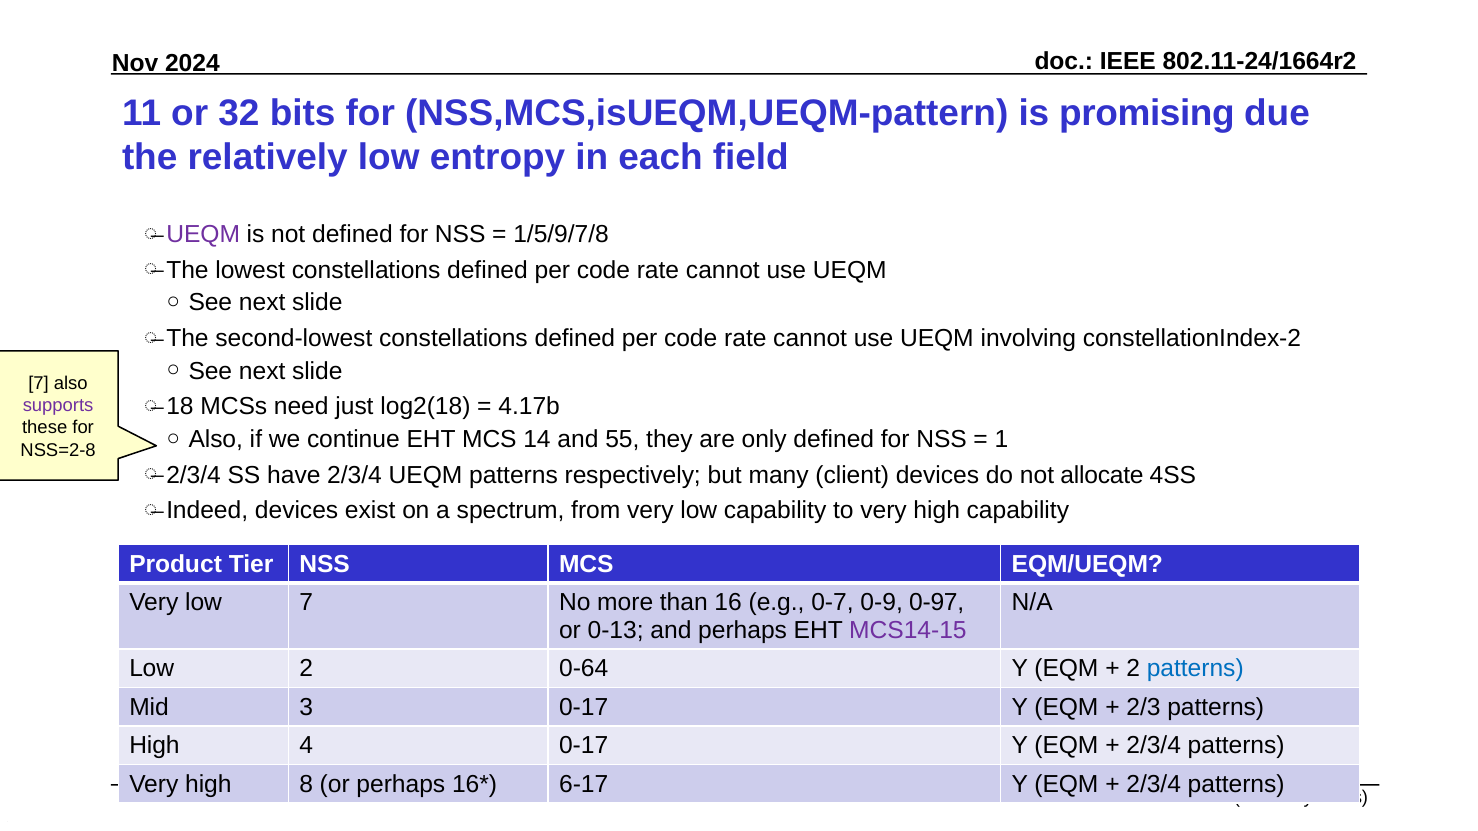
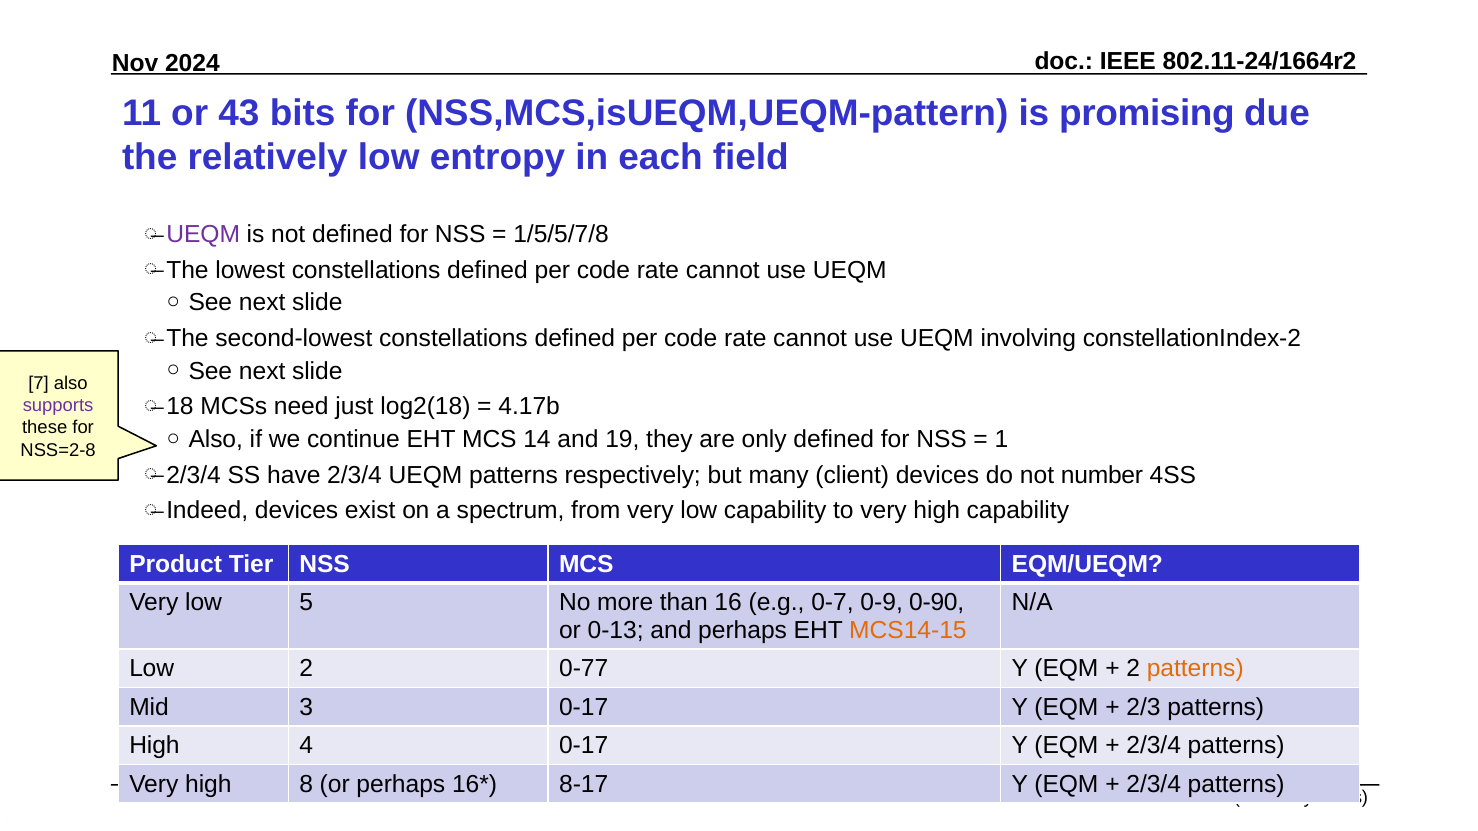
32: 32 -> 43 (239, 113)
1/5/9/7/8: 1/5/9/7/8 -> 1/5/5/7/8 (561, 235)
55: 55 -> 19 (622, 440)
allocate: allocate -> number (1102, 475)
low 7: 7 -> 5 (306, 603)
0-97: 0-97 -> 0-90 (937, 603)
MCS14-15 colour: purple -> orange (908, 630)
0-64: 0-64 -> 0-77 (584, 669)
patterns colour: blue -> orange (1195, 669)
6-17: 6-17 -> 8-17 (584, 784)
